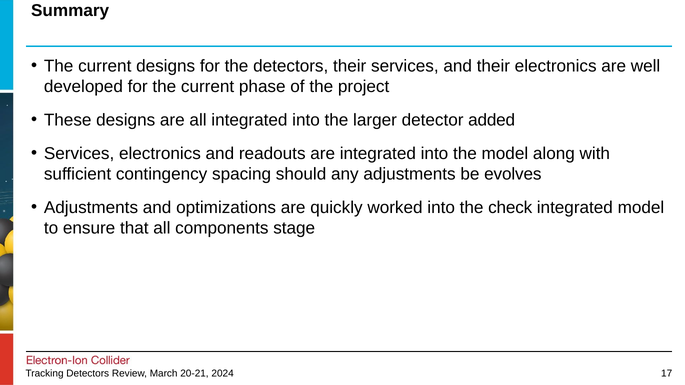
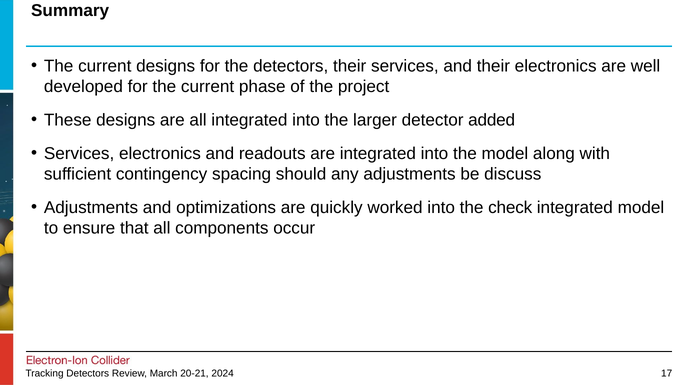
evolves: evolves -> discuss (513, 174)
stage: stage -> occur (294, 228)
